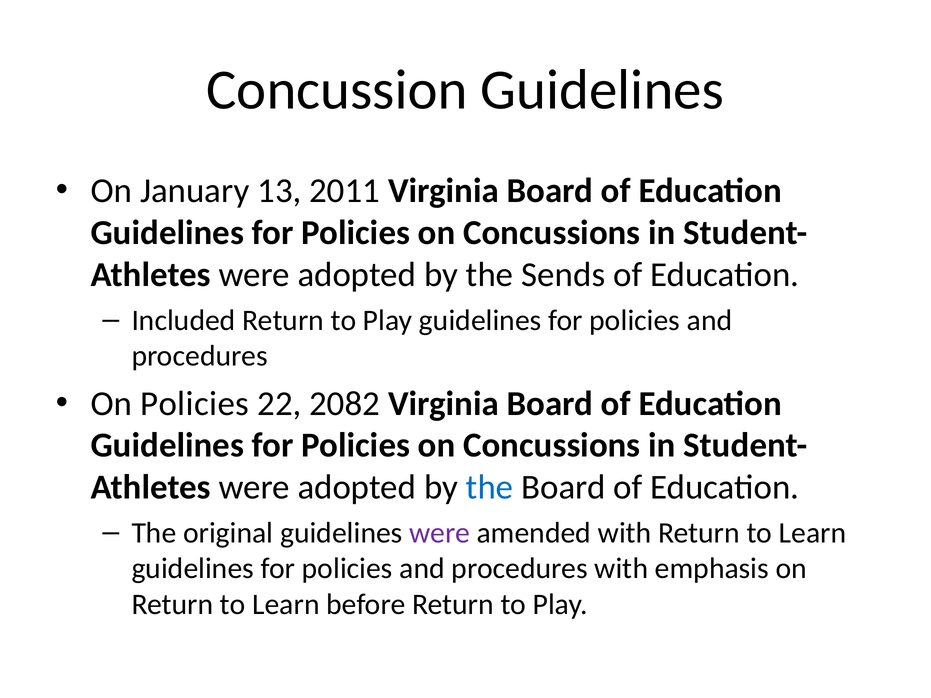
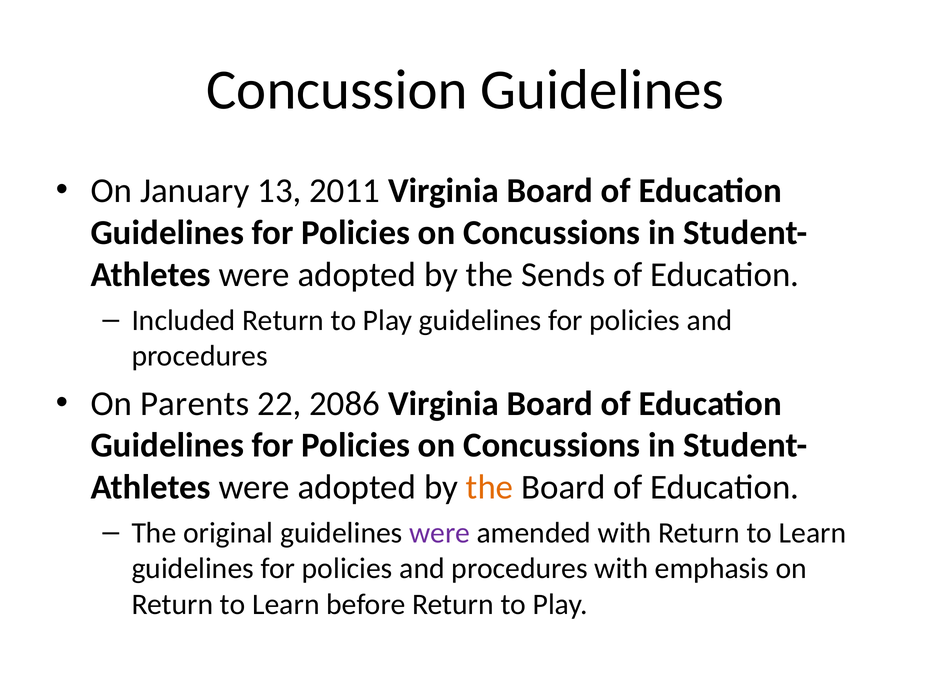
On Policies: Policies -> Parents (195, 404)
2082: 2082 -> 2086 (345, 404)
the colour: blue -> orange (490, 488)
